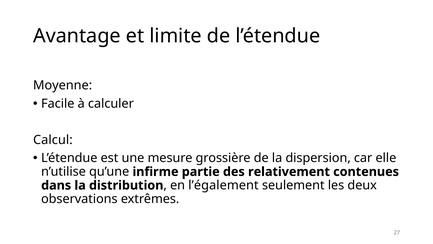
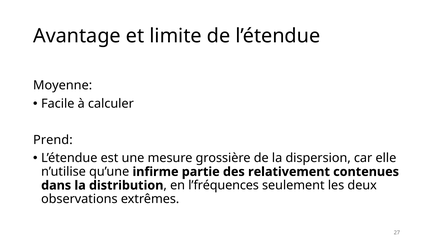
Calcul: Calcul -> Prend (53, 140)
l’également: l’également -> l’fréquences (224, 185)
